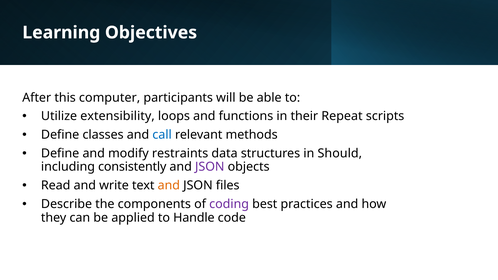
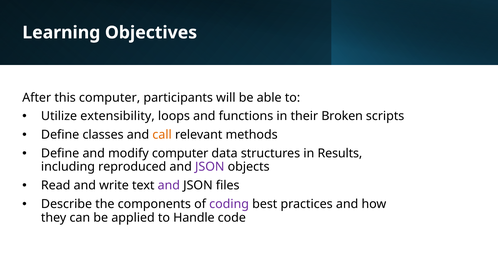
Repeat: Repeat -> Broken (342, 116)
call colour: blue -> orange (162, 135)
modify restraints: restraints -> computer (180, 154)
Should: Should -> Results (340, 154)
consistently: consistently -> reproduced (132, 167)
and colour: orange -> purple (169, 186)
